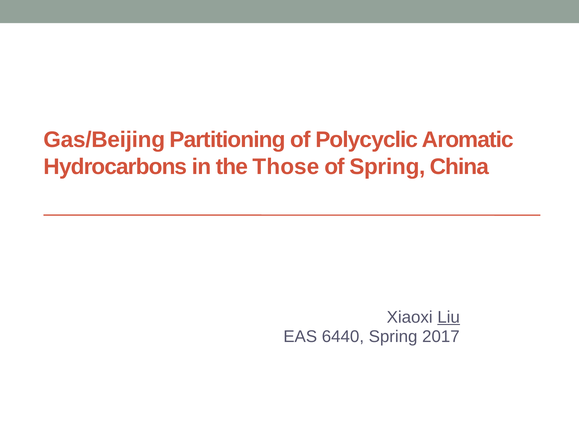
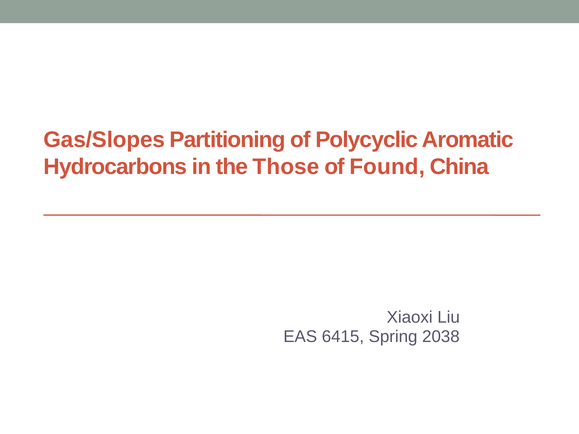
Gas/Beijing: Gas/Beijing -> Gas/Slopes (104, 140)
of Spring: Spring -> Found (387, 167)
Liu underline: present -> none (449, 317)
6440: 6440 -> 6415 (343, 337)
2017: 2017 -> 2038 (441, 337)
